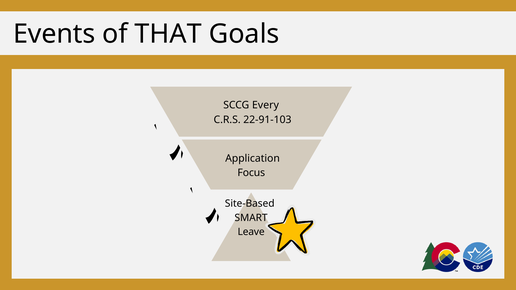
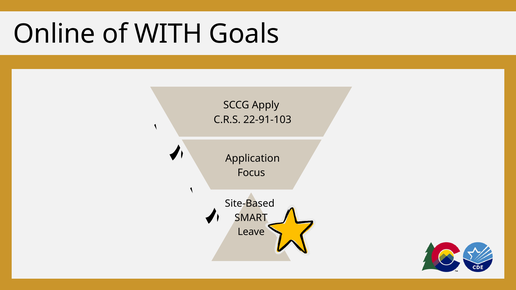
Events: Events -> Online (54, 34)
THAT: THAT -> WITH (168, 34)
Every: Every -> Apply (266, 105)
